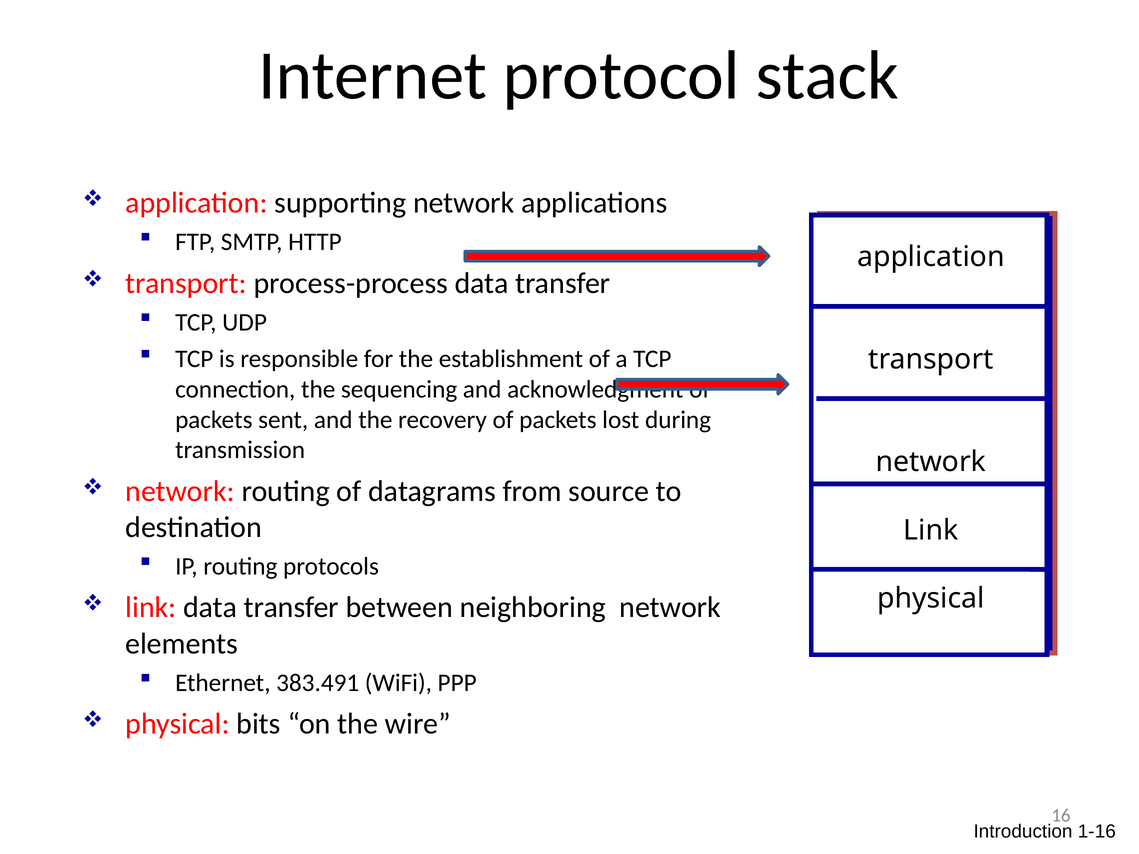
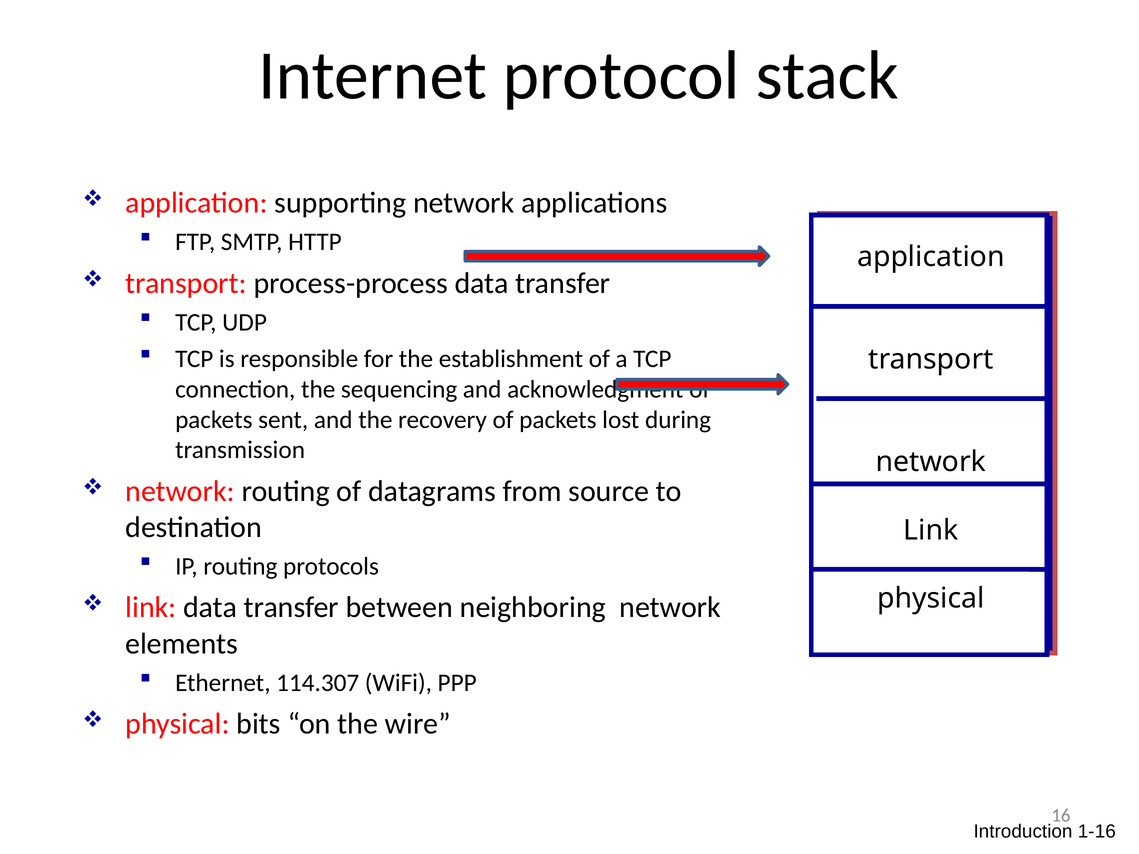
383.491: 383.491 -> 114.307 (318, 683)
